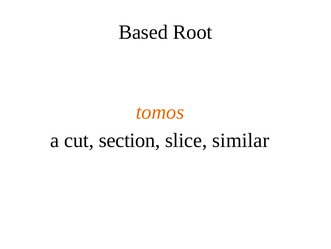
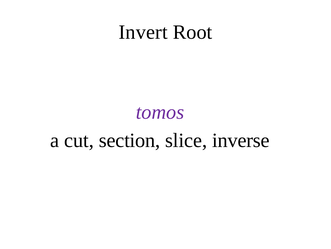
Based: Based -> Invert (143, 32)
tomos colour: orange -> purple (160, 112)
similar: similar -> inverse (241, 140)
